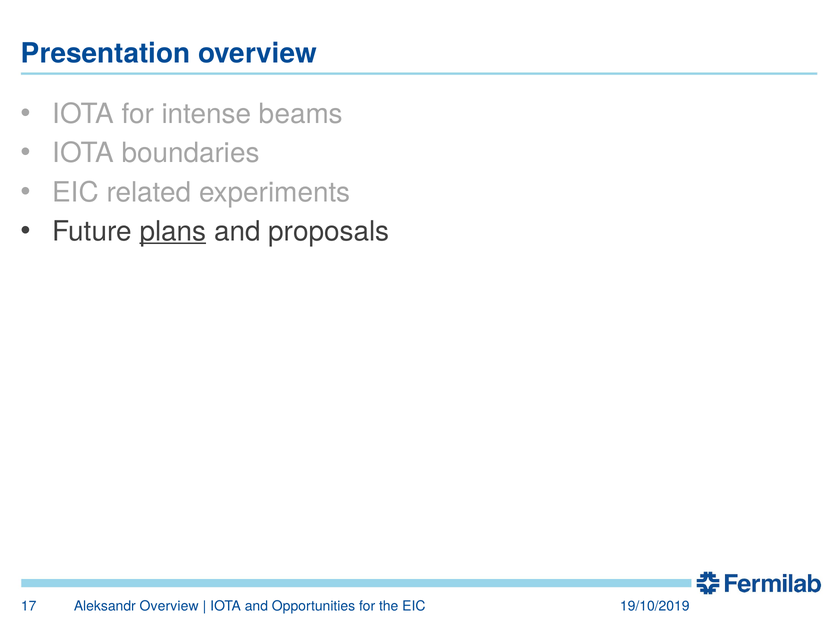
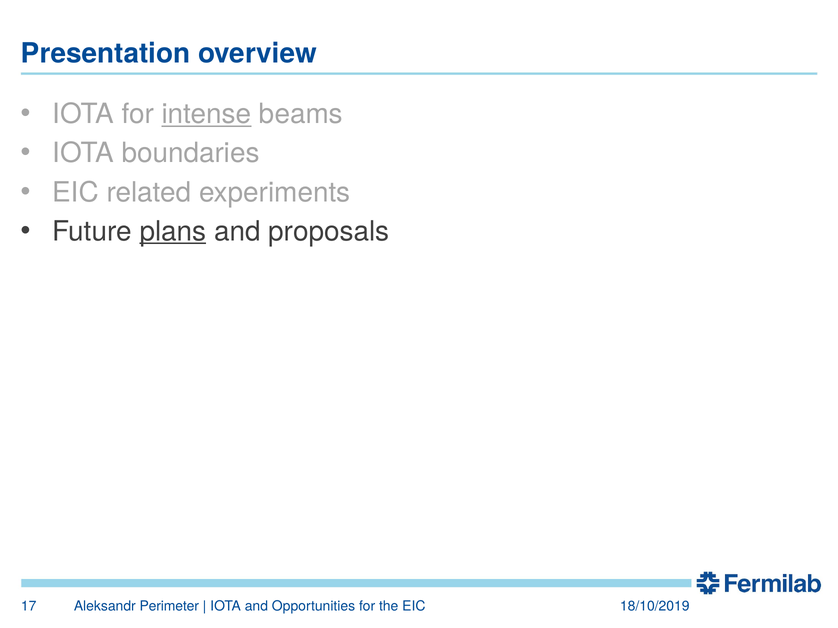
intense underline: none -> present (206, 114)
Aleksandr Overview: Overview -> Perimeter (169, 606)
19/10/2019: 19/10/2019 -> 18/10/2019 (655, 606)
